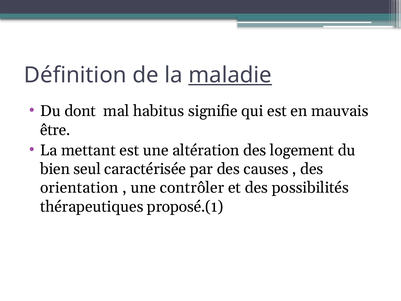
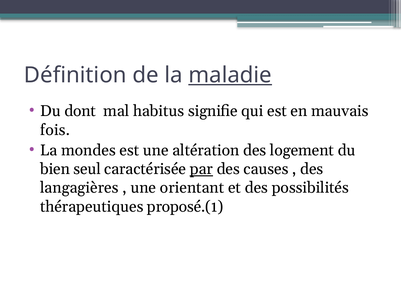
être: être -> fois (55, 130)
mettant: mettant -> mondes (88, 150)
par underline: none -> present (201, 169)
orientation: orientation -> langagières (79, 188)
contrôler: contrôler -> orientant (192, 188)
